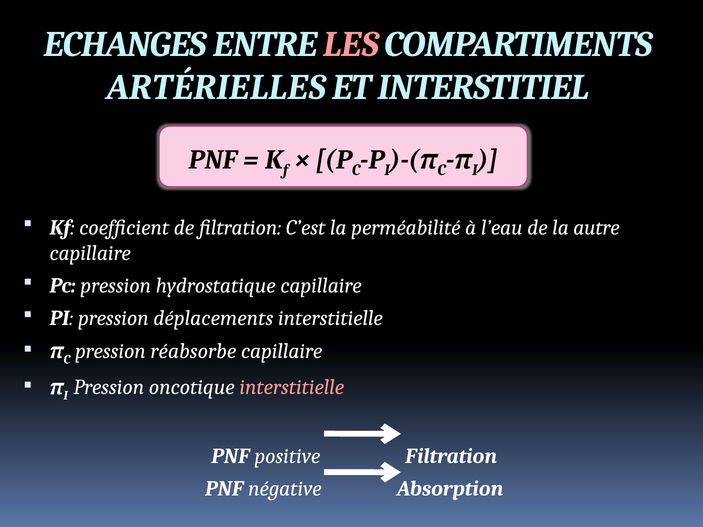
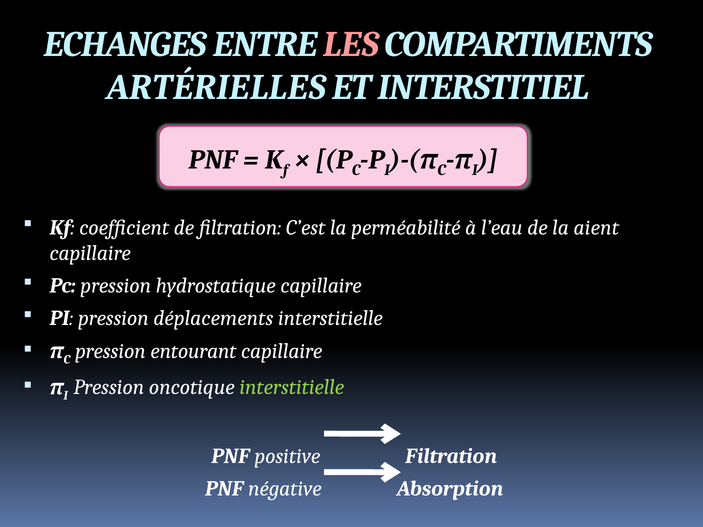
autre: autre -> aient (596, 228)
réabsorbe: réabsorbe -> entourant (194, 351)
interstitielle colour: pink -> light green (292, 387)
